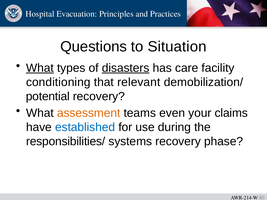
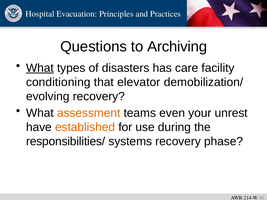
Situation: Situation -> Archiving (177, 47)
disasters underline: present -> none (126, 68)
relevant: relevant -> elevator (139, 82)
potential: potential -> evolving (48, 96)
claims: claims -> unrest (231, 113)
established colour: blue -> orange (85, 127)
